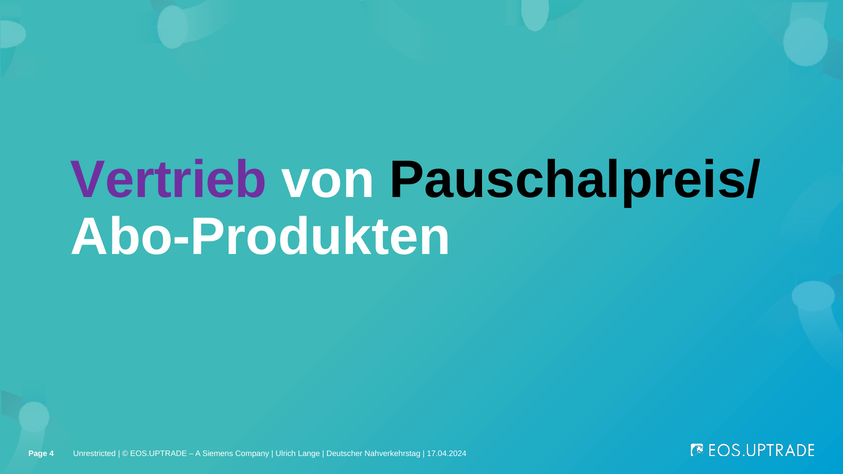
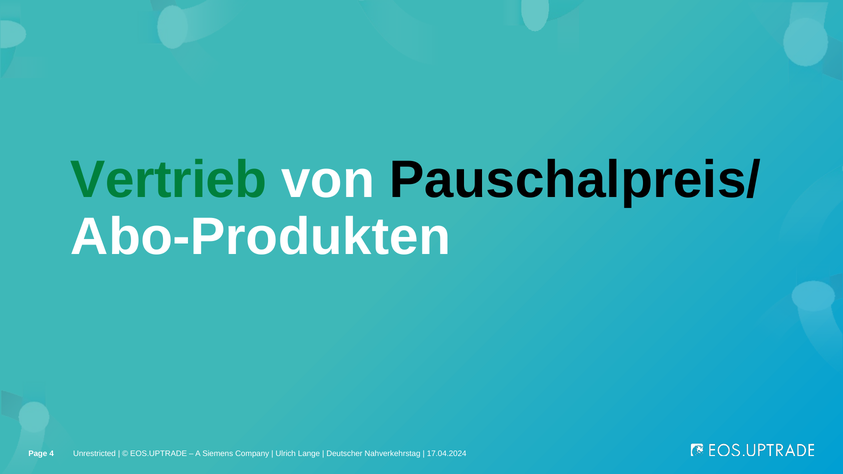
Vertrieb colour: purple -> green (169, 180)
